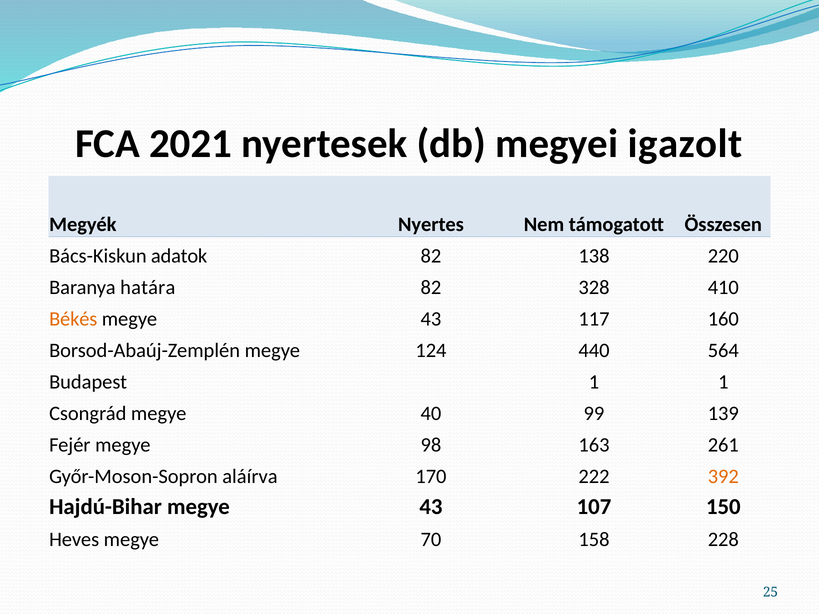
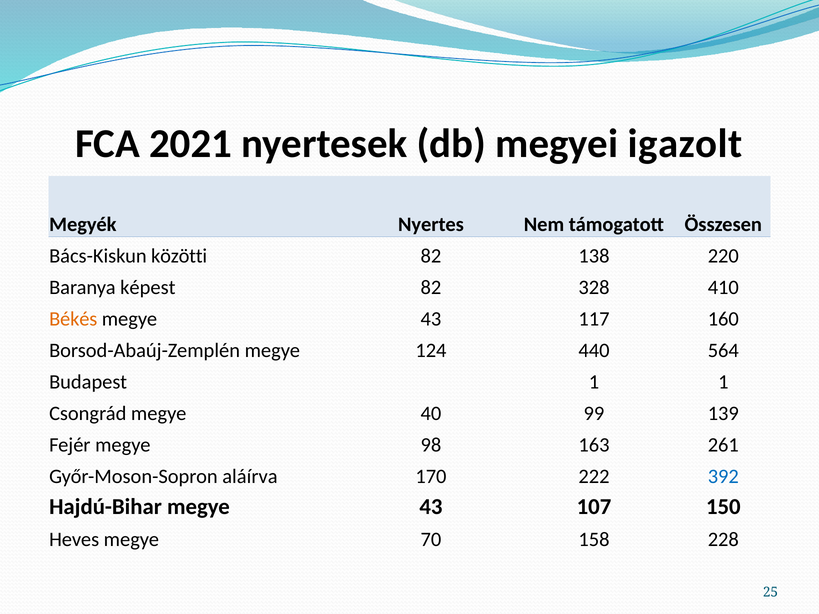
adatok: adatok -> közötti (179, 256)
határa: határa -> képest (148, 288)
392 colour: orange -> blue (723, 477)
